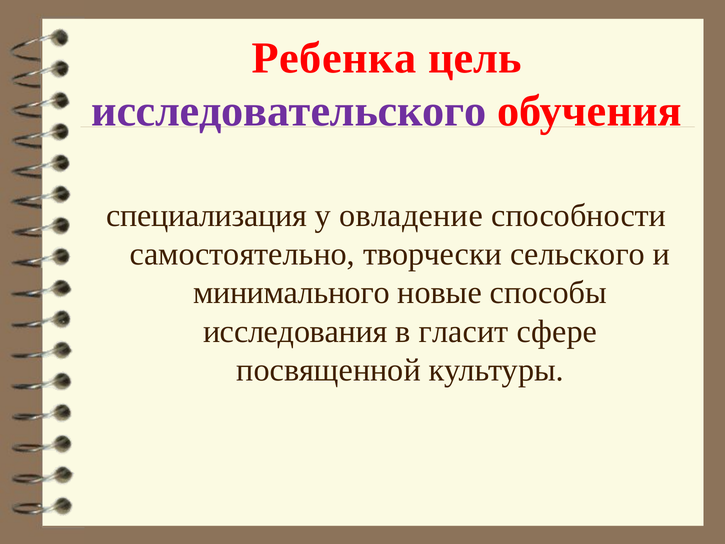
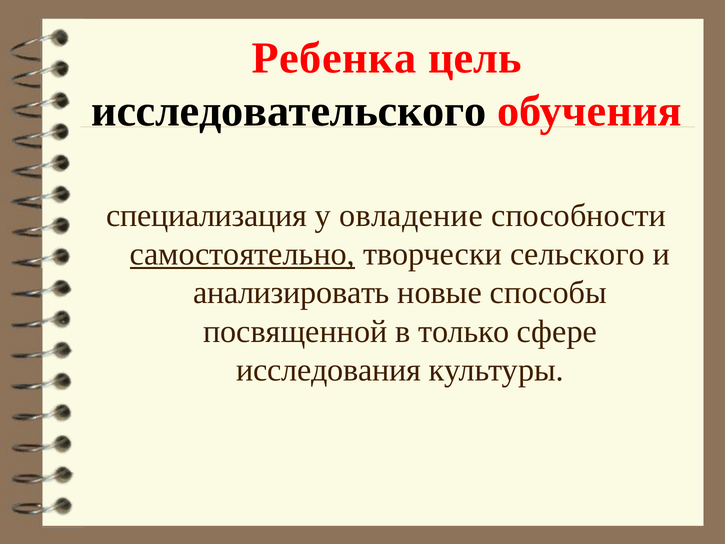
исследовательского colour: purple -> black (289, 111)
самостоятельно underline: none -> present (242, 254)
минимального: минимального -> анализировать (291, 293)
исследования: исследования -> посвященной (295, 331)
гласит: гласит -> только (464, 331)
посвященной: посвященной -> исследования (329, 370)
